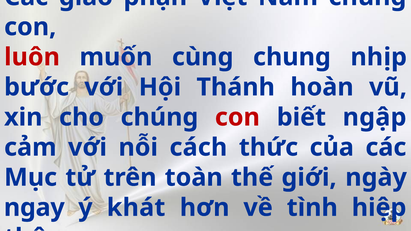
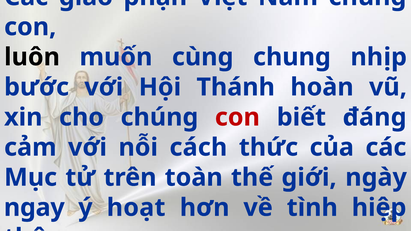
luôn colour: red -> black (32, 57)
ngập: ngập -> đáng (375, 117)
khát: khát -> hoạt (136, 208)
